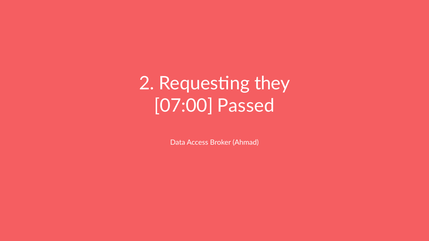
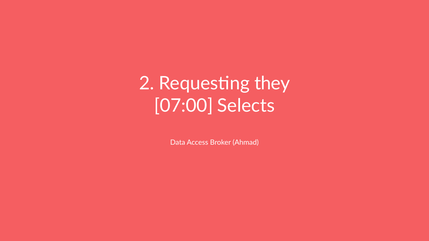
Passed: Passed -> Selects (246, 106)
